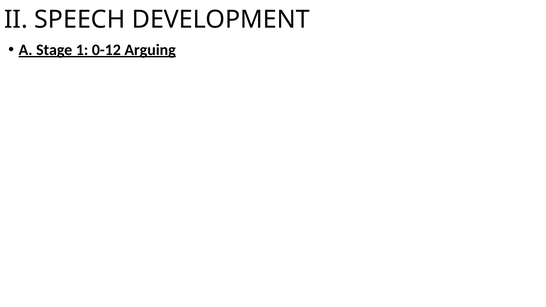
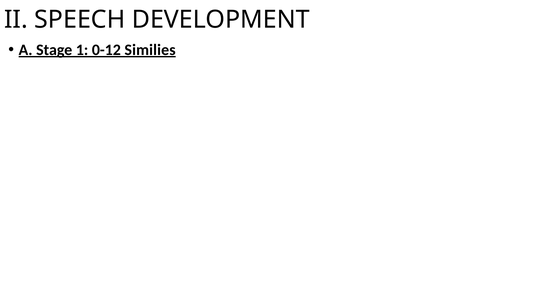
Arguing: Arguing -> Similies (150, 50)
